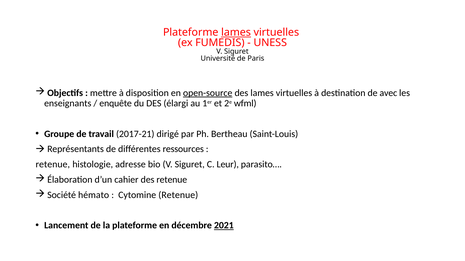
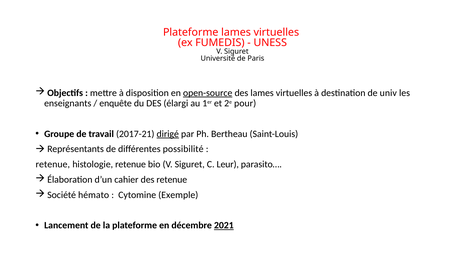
lames underline: present -> none (236, 32)
avec: avec -> univ (388, 93)
wfml: wfml -> pour (245, 103)
dirigé underline: none -> present (168, 134)
ressources: ressources -> possibilité (183, 149)
histologie adresse: adresse -> retenue (131, 165)
Cytomine Retenue: Retenue -> Exemple (178, 195)
